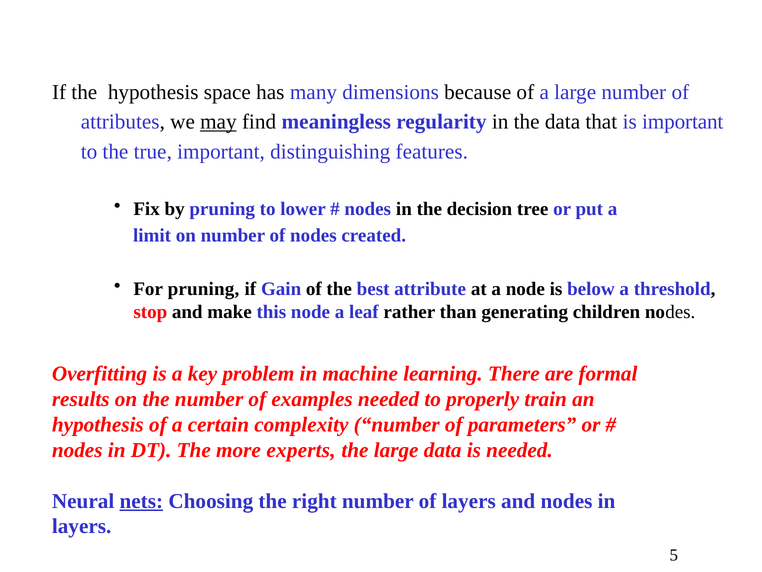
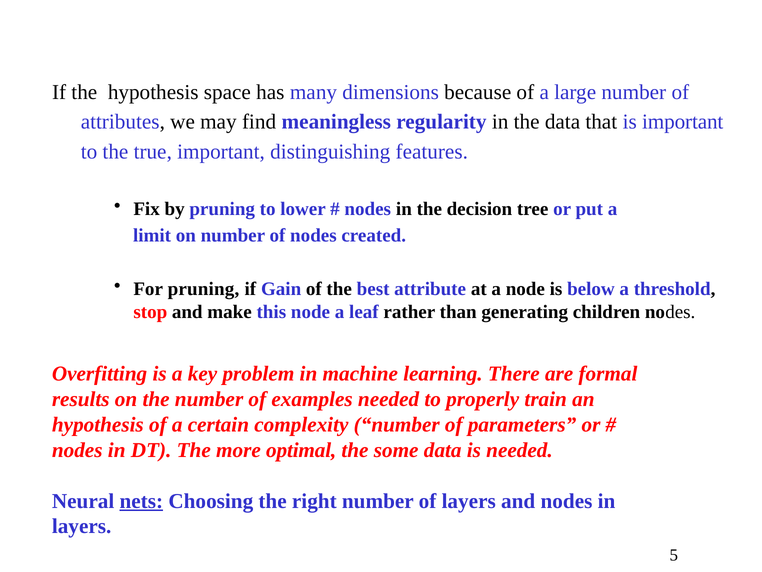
may underline: present -> none (218, 122)
experts: experts -> optimal (301, 450)
the large: large -> some (396, 450)
